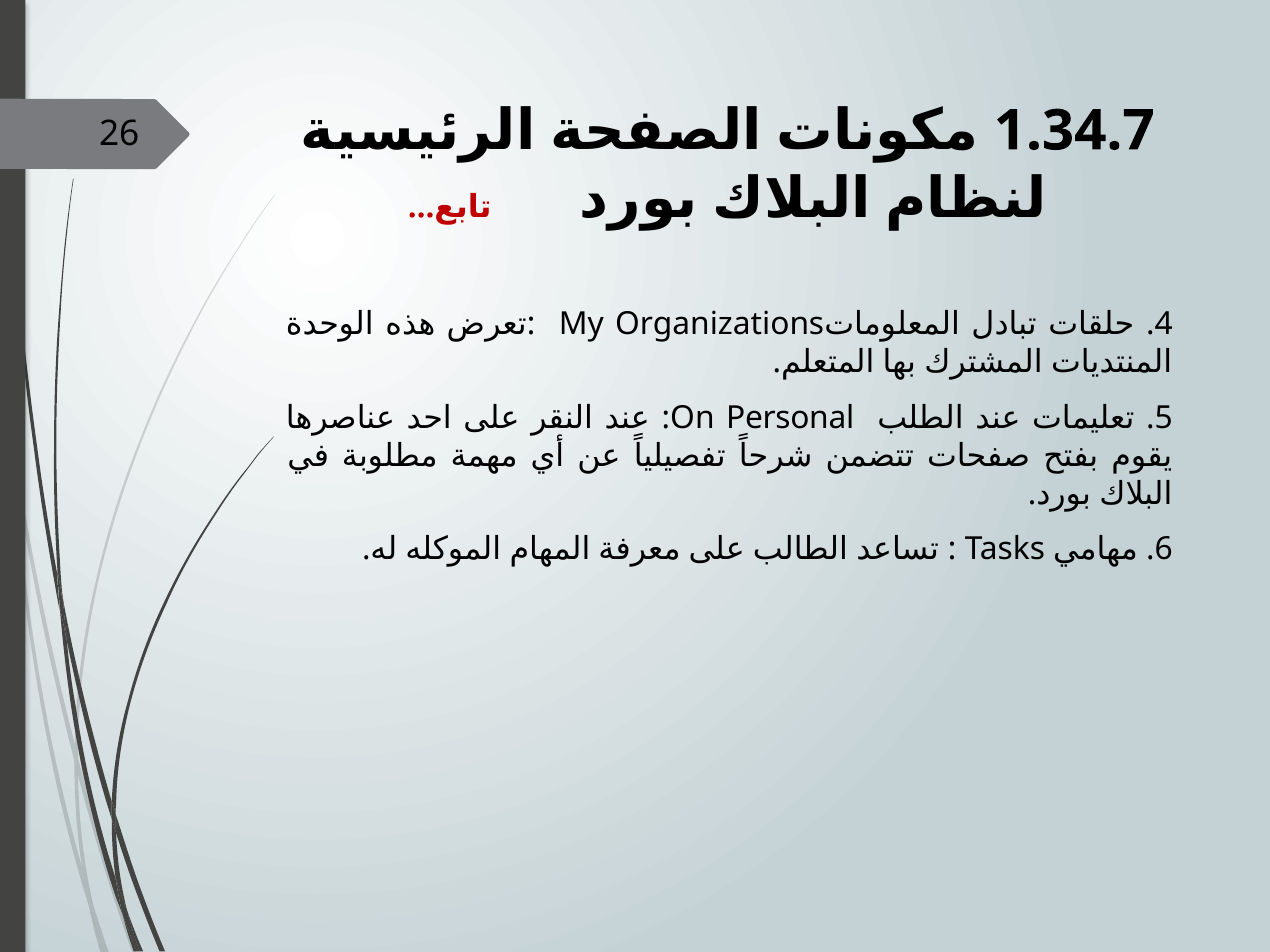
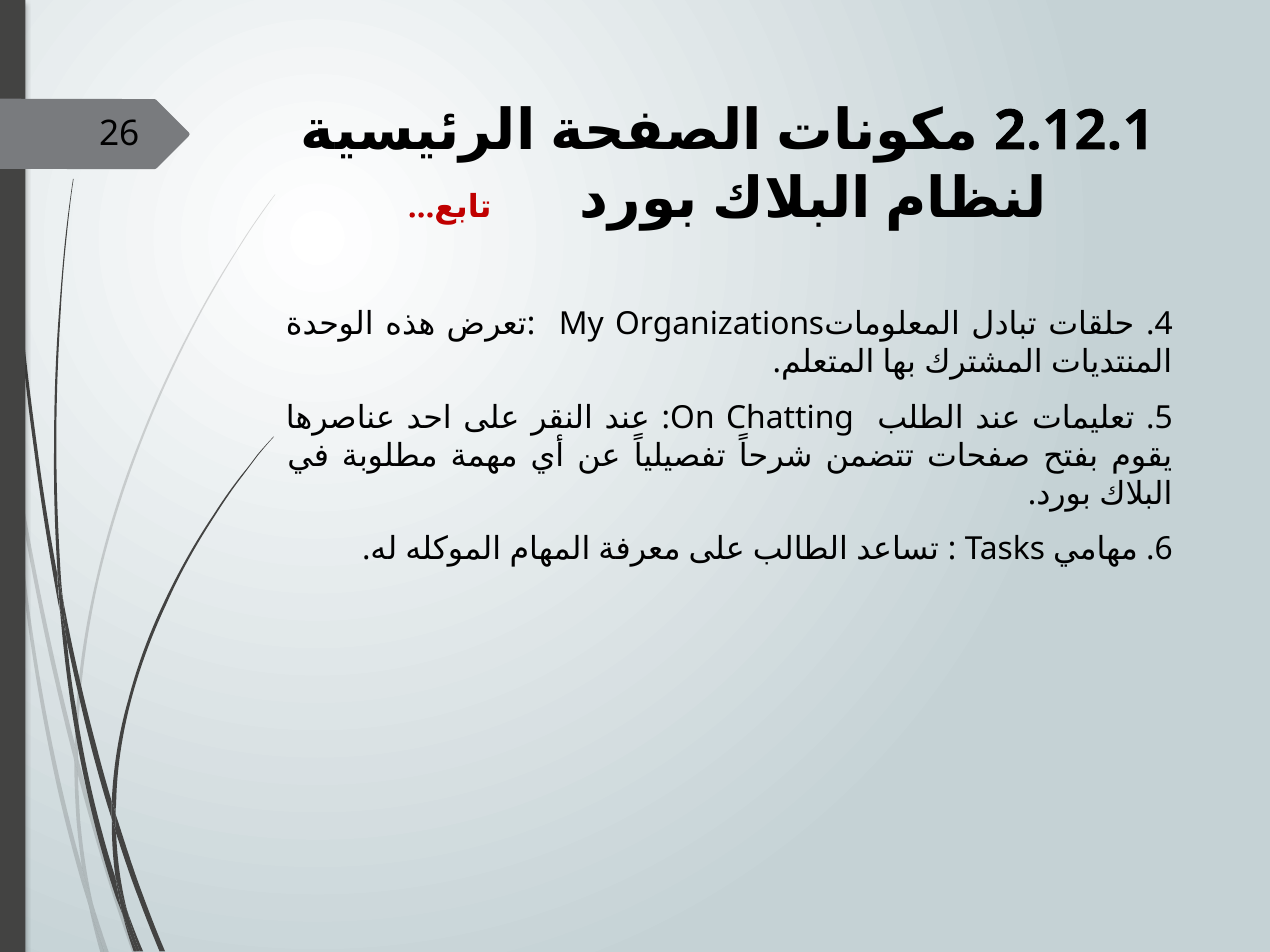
1.34.7: 1.34.7 -> 2.12.1 (1074, 131)
Personal: Personal -> Chatting (790, 418)
